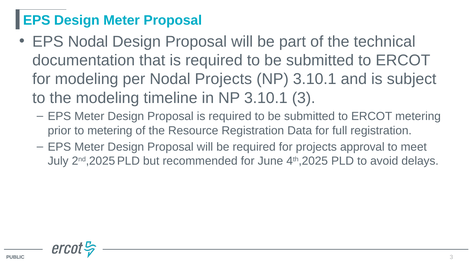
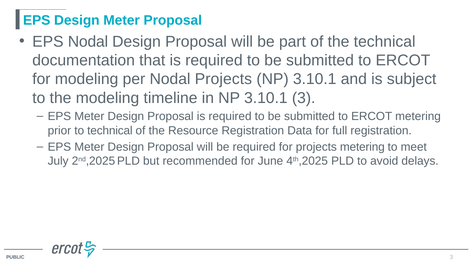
to metering: metering -> technical (110, 130)
projects approval: approval -> metering (362, 147)
